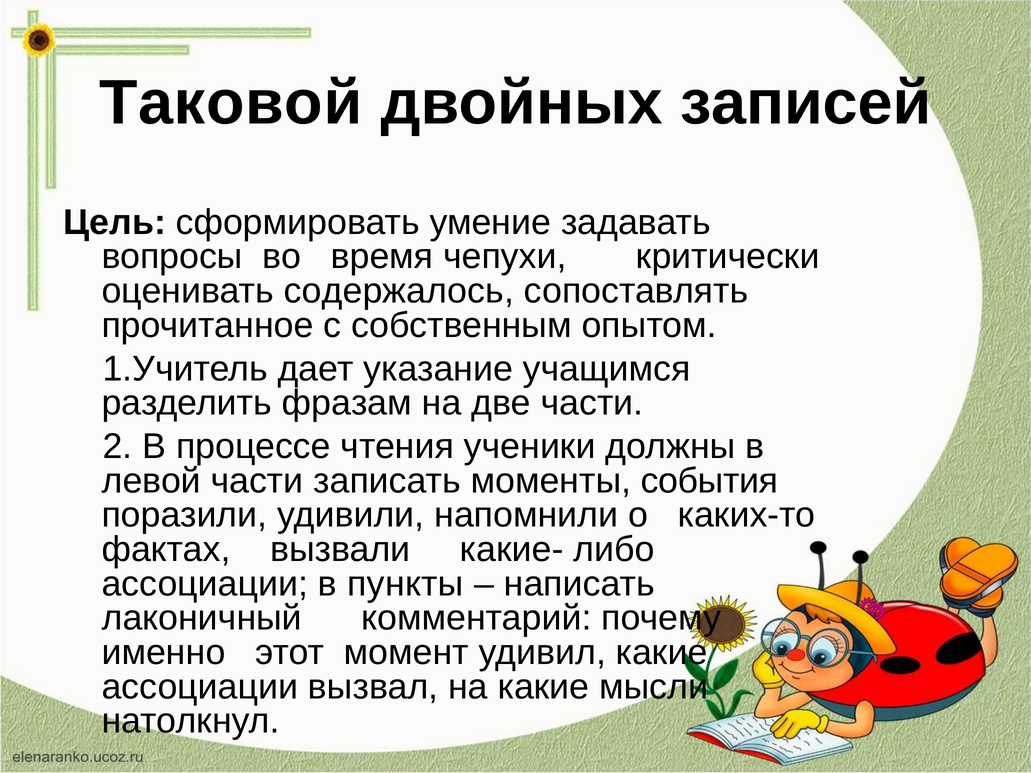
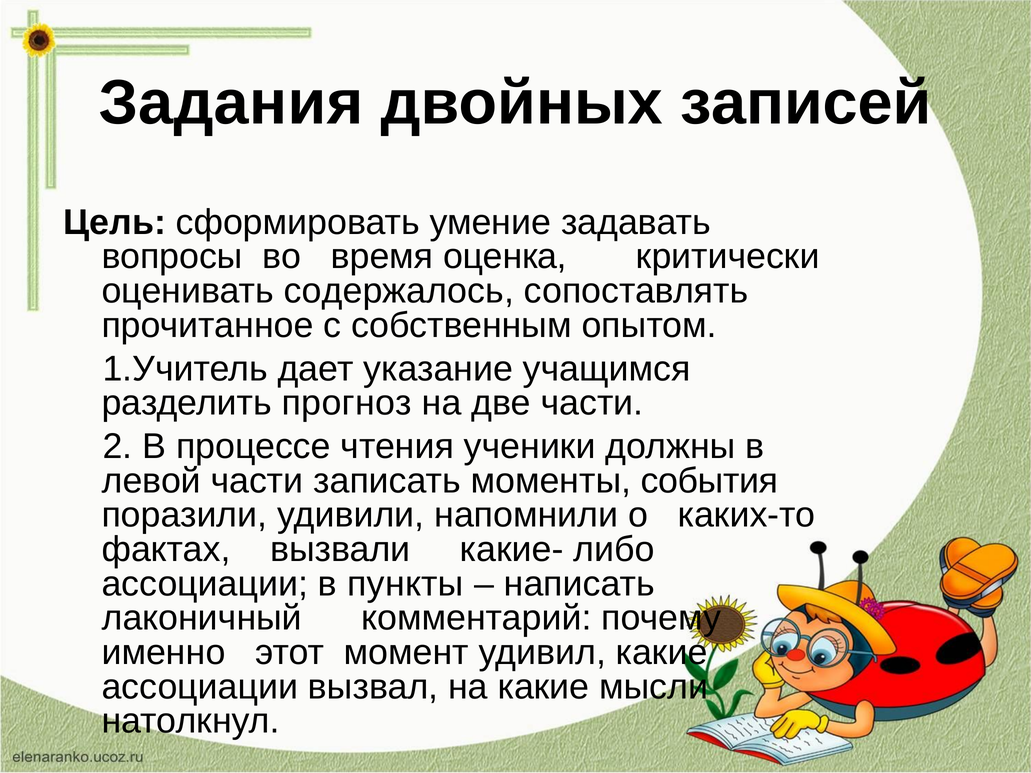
Таковой: Таковой -> Задания (231, 103)
чепухи: чепухи -> оценка (505, 257)
фразам: фразам -> прогноз (347, 403)
